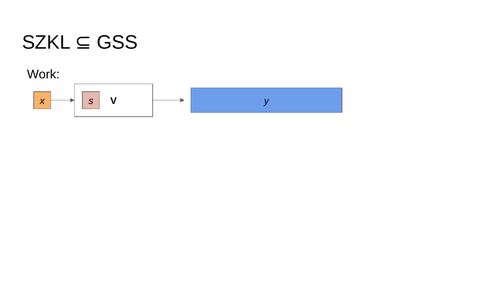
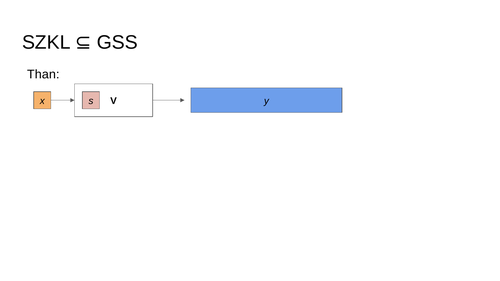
Work: Work -> Than (43, 74)
